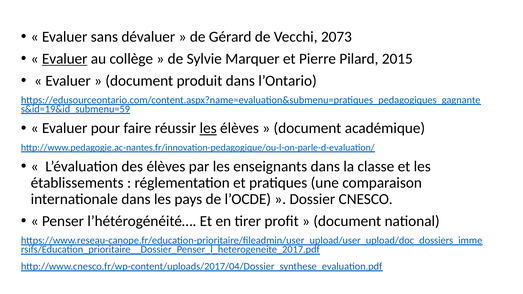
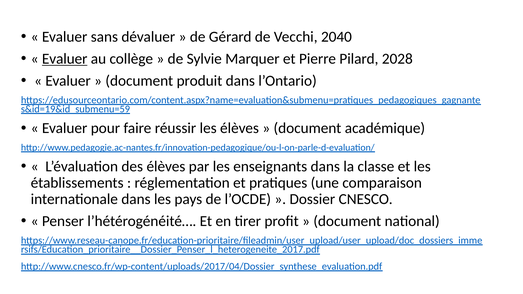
2073: 2073 -> 2040 (336, 37)
2015: 2015 -> 2028 (397, 59)
les underline: present -> none (208, 128)
